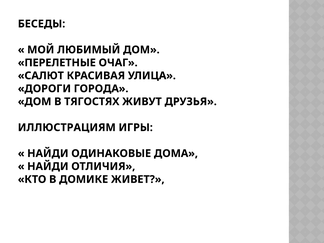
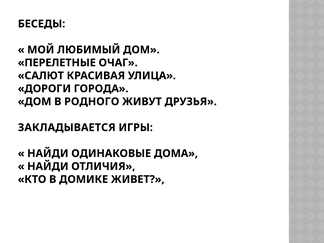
ТЯГОСТЯХ: ТЯГОСТЯХ -> РОДНОГО (92, 102)
ИЛЛЮСТРАЦИЯМ: ИЛЛЮСТРАЦИЯМ -> ЗАКЛАДЫВАЕТСЯ (67, 128)
